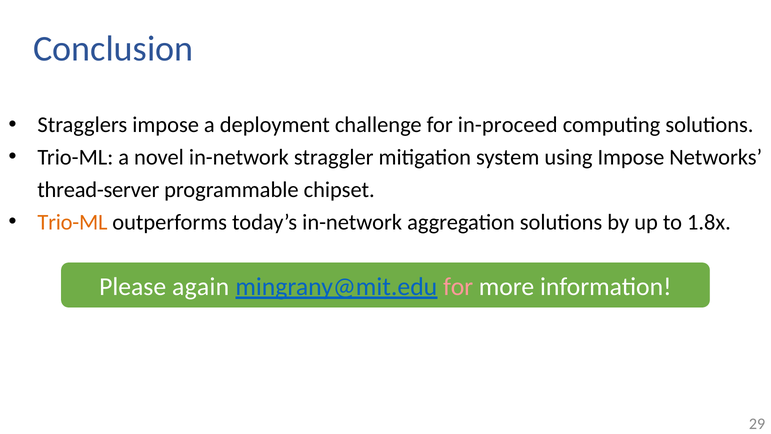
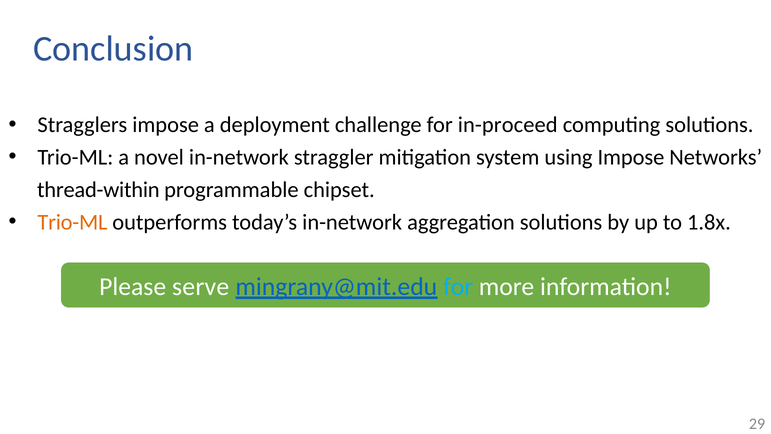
thread-server: thread-server -> thread-within (98, 190)
again: again -> serve (201, 286)
for colour: pink -> light blue (458, 286)
